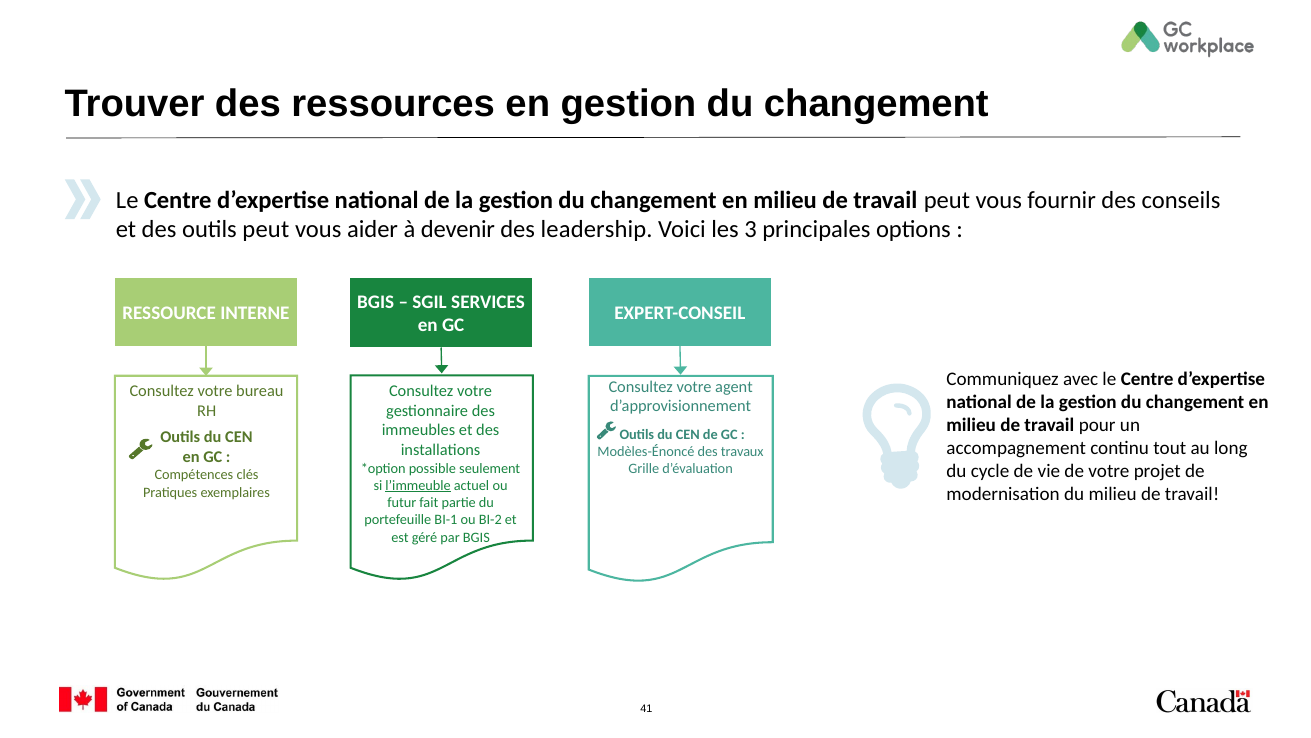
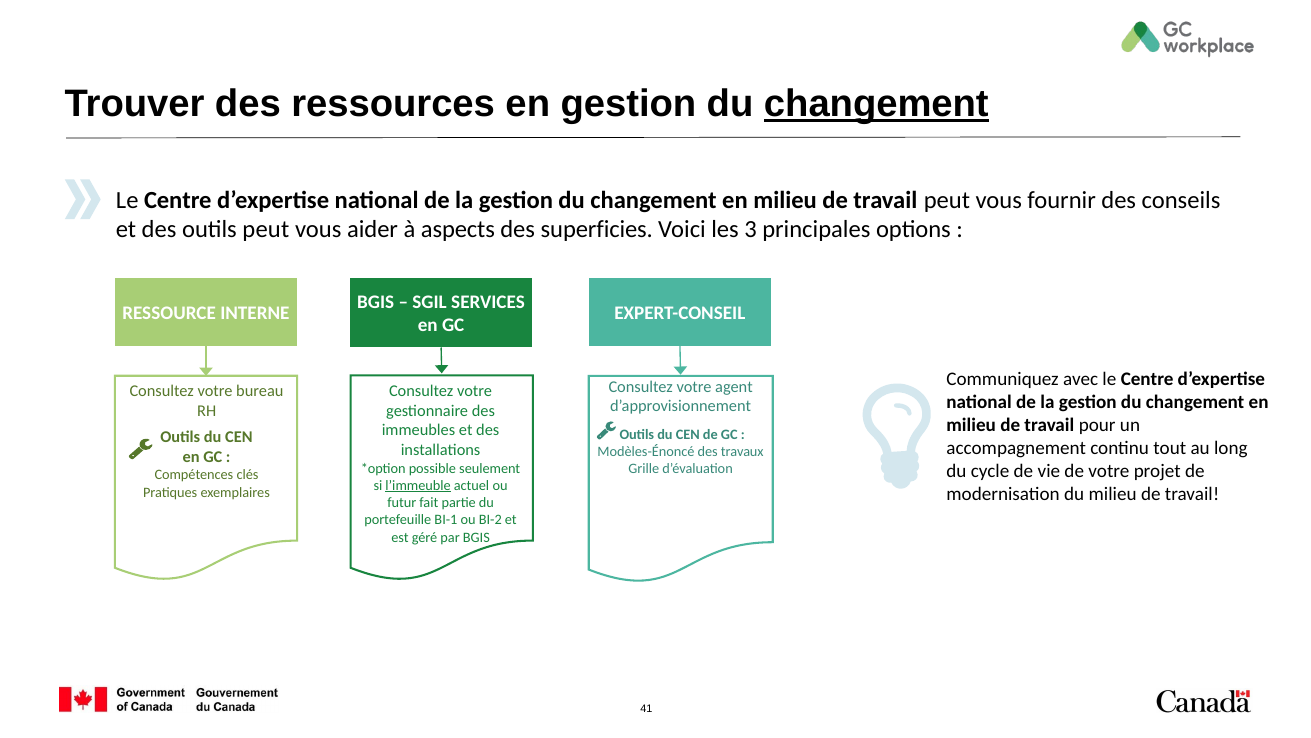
changement underline: none -> present (876, 104)
devenir: devenir -> aspects (458, 229)
leadership: leadership -> superficies (597, 229)
